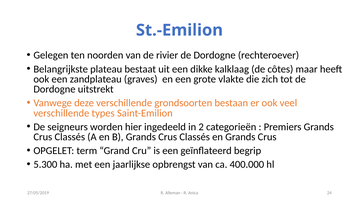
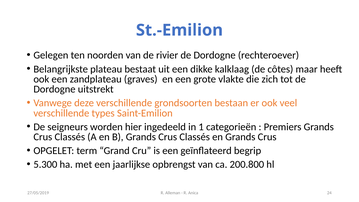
2: 2 -> 1 (201, 127)
400.000: 400.000 -> 200.800 (247, 164)
